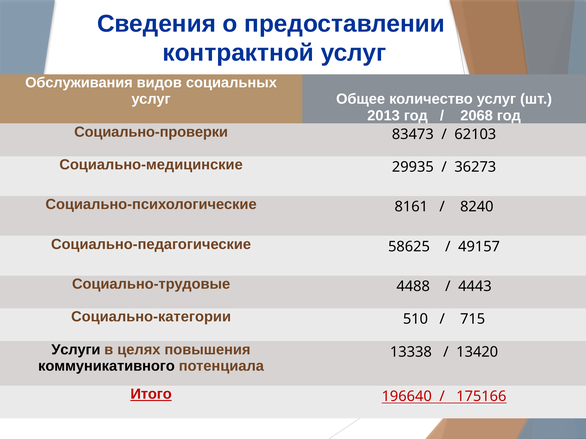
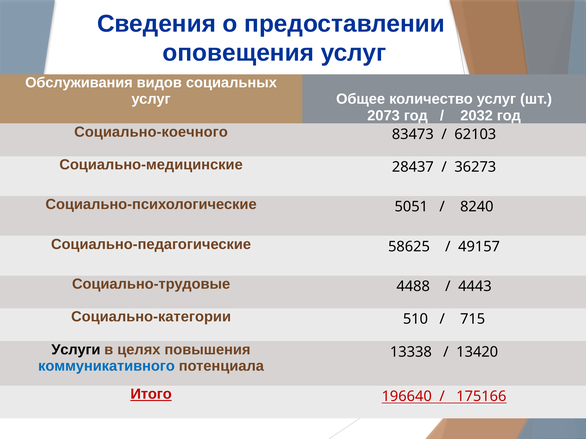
контрактной: контрактной -> оповещения (238, 53)
2013: 2013 -> 2073 (384, 116)
2068: 2068 -> 2032 (477, 116)
Социально-проверки: Социально-проверки -> Социально-коечного (151, 132)
29935: 29935 -> 28437 (413, 167)
8161: 8161 -> 5051 (411, 207)
коммуникативного colour: black -> blue (106, 366)
